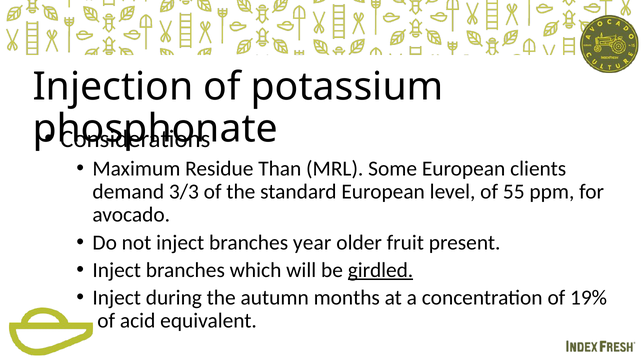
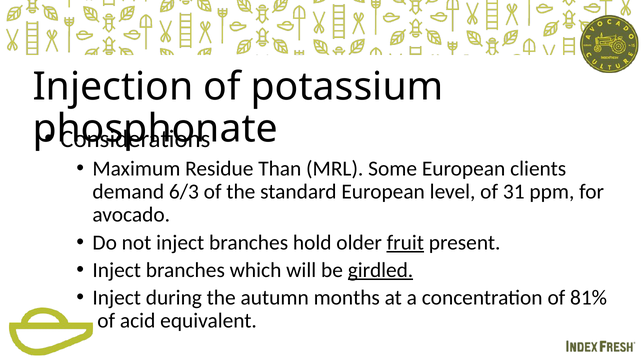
3/3: 3/3 -> 6/3 (184, 192)
55: 55 -> 31 (514, 192)
year: year -> hold (312, 243)
fruit underline: none -> present (405, 243)
19%: 19% -> 81% (589, 298)
